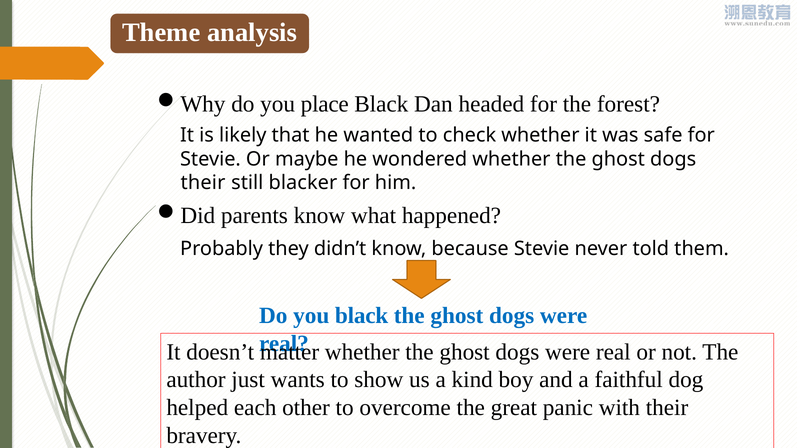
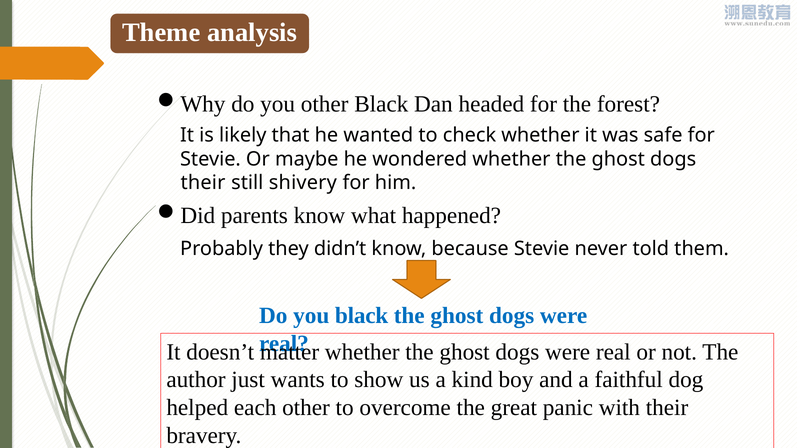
you place: place -> other (325, 104)
blacker: blacker -> shivery (303, 183)
